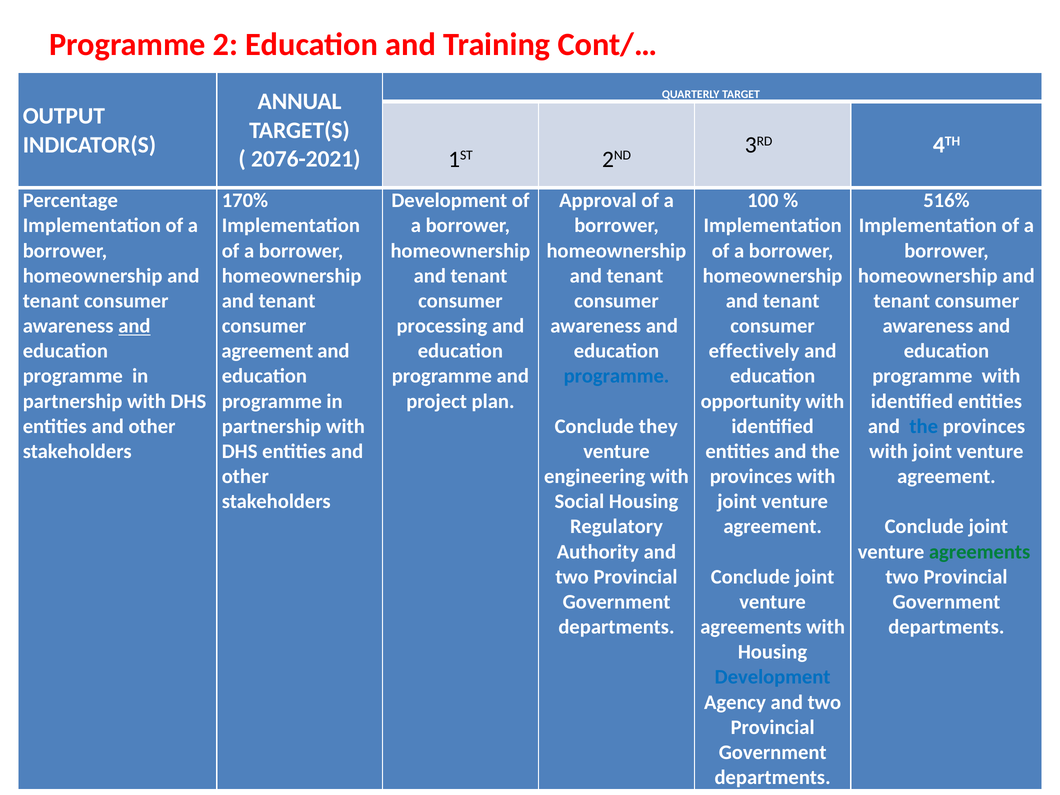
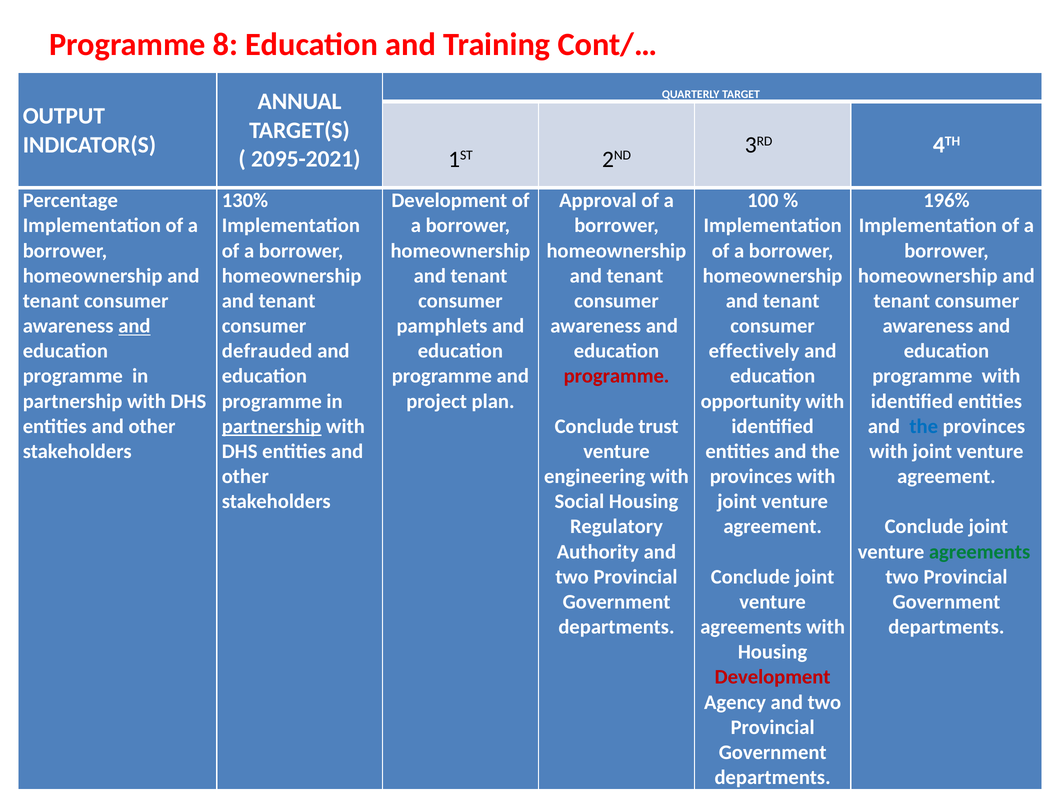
2: 2 -> 8 (226, 45)
2076-2021: 2076-2021 -> 2095-2021 (306, 159)
170%: 170% -> 130% (245, 201)
516%: 516% -> 196% (946, 201)
processing: processing -> pamphlets (442, 326)
agreement: agreement -> defrauded (267, 351)
programme colour: blue -> red (617, 376)
partnership underline: none -> present (272, 426)
they: they -> trust (659, 426)
Development colour: blue -> red (773, 677)
